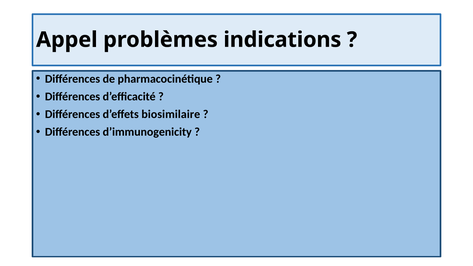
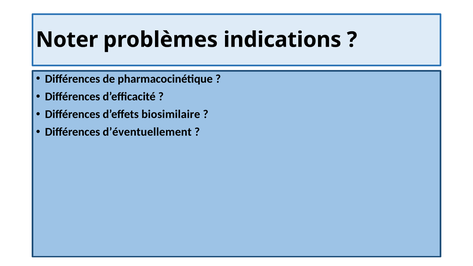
Appel: Appel -> Noter (67, 40)
d’immunogenicity: d’immunogenicity -> d’éventuellement (147, 132)
